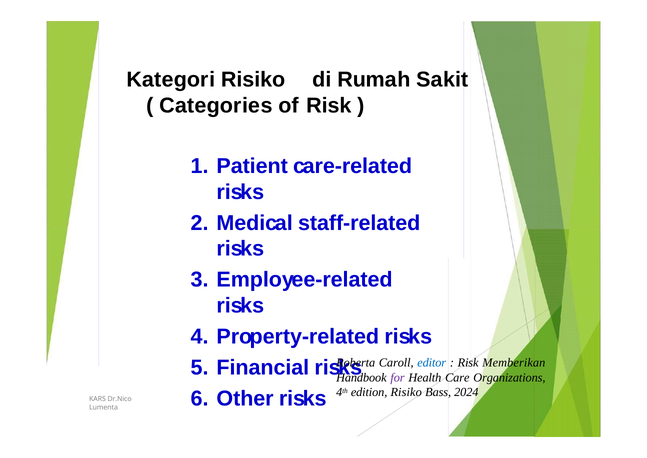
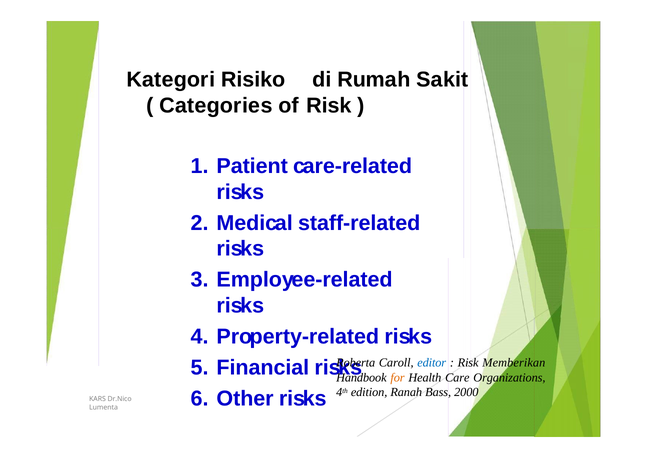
for colour: purple -> orange (398, 377)
edition Risiko: Risiko -> Ranah (406, 392)
2024: 2024 -> 2000 (466, 392)
